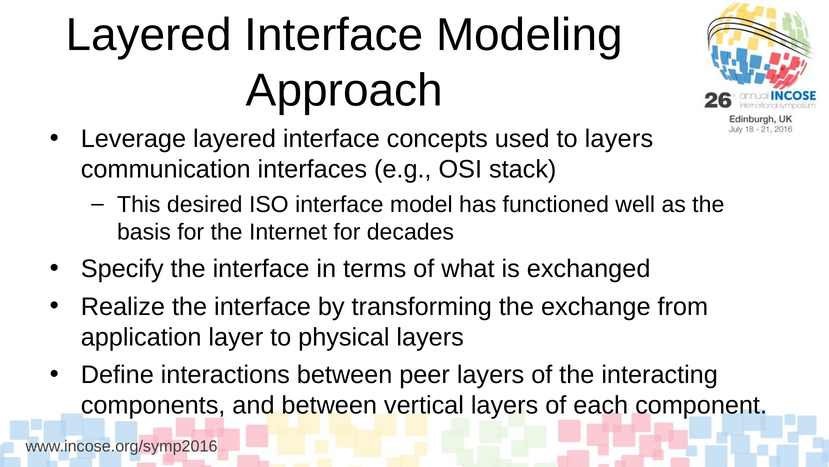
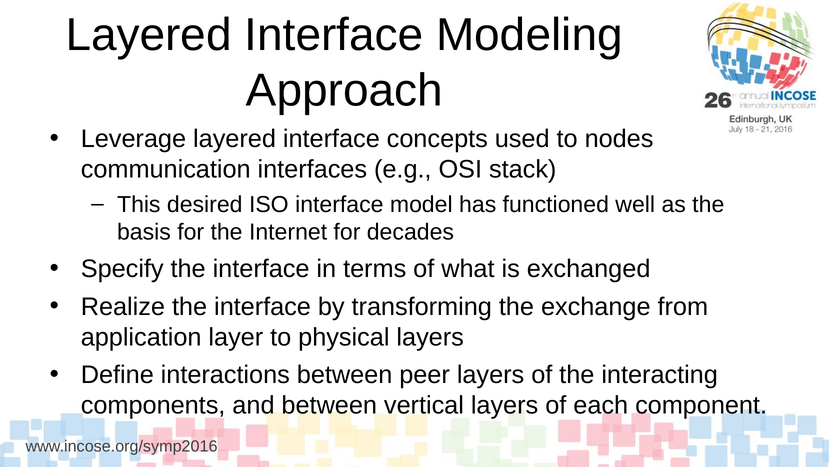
to layers: layers -> nodes (619, 139)
